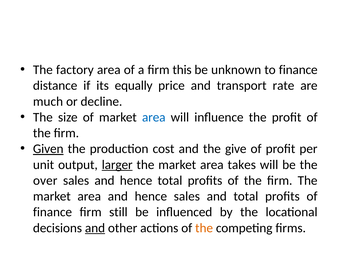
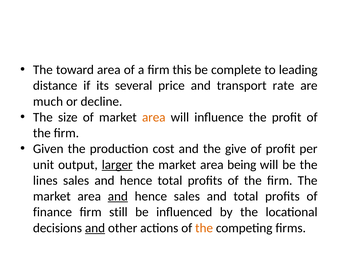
factory: factory -> toward (75, 70)
unknown: unknown -> complete (236, 70)
to finance: finance -> leading (298, 70)
equally: equally -> several (134, 85)
area colour: blue -> orange (154, 117)
Given underline: present -> none (48, 149)
takes: takes -> being (242, 164)
over: over -> lines (45, 180)
and underline: none -> present (118, 196)
